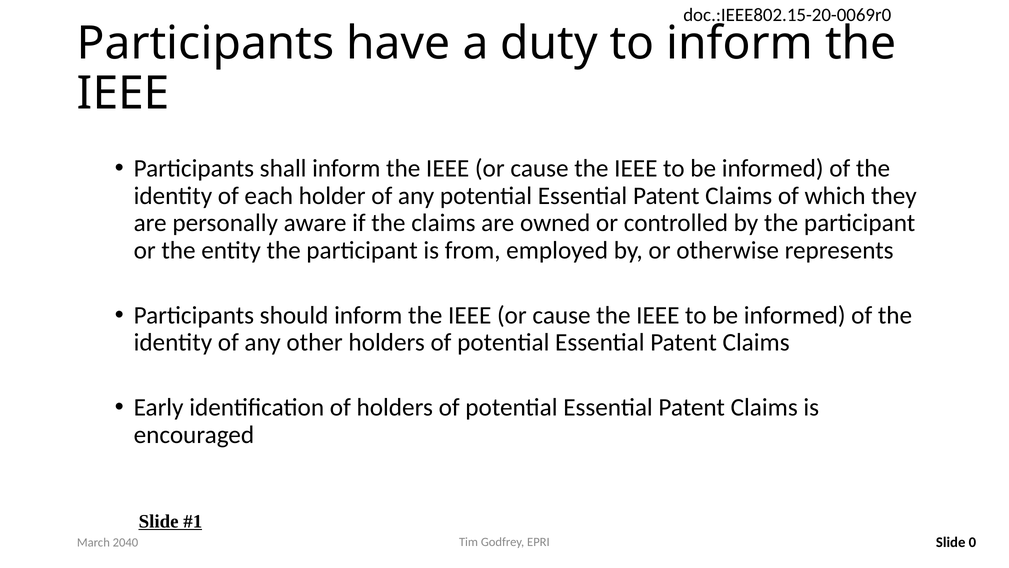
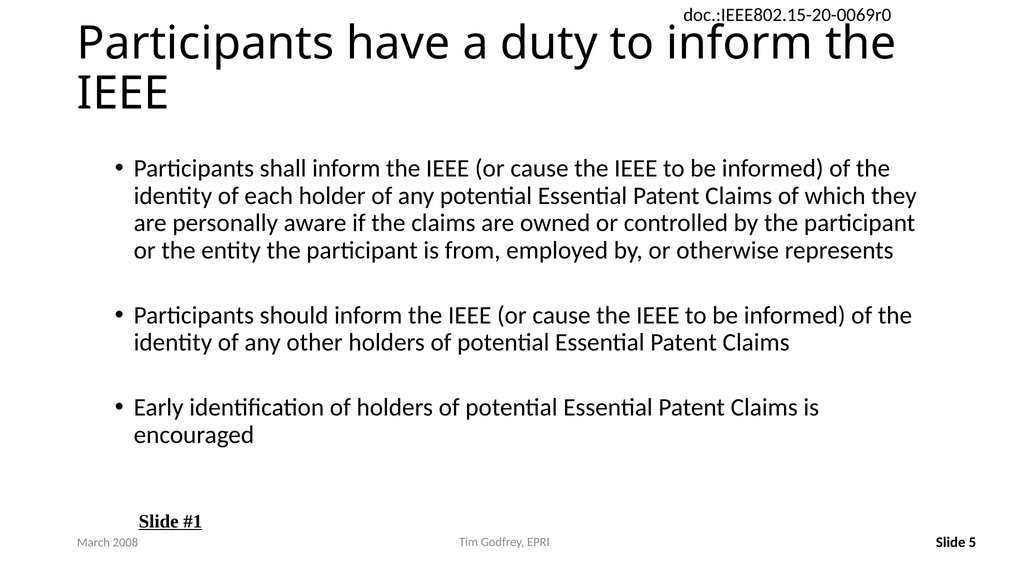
2040: 2040 -> 2008 (125, 542)
0: 0 -> 5 (972, 542)
